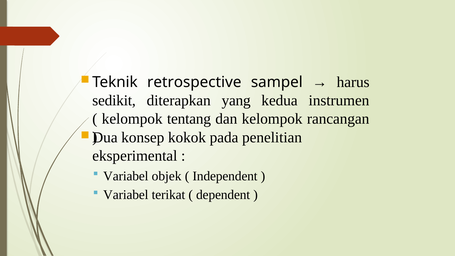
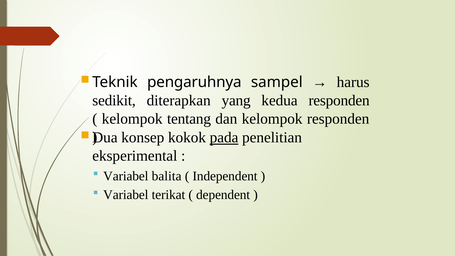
retrospective: retrospective -> pengaruhnya (194, 82)
kedua instrumen: instrumen -> responden (339, 100)
kelompok rancangan: rancangan -> responden (338, 119)
pada underline: none -> present (224, 138)
objek: objek -> balita (167, 176)
